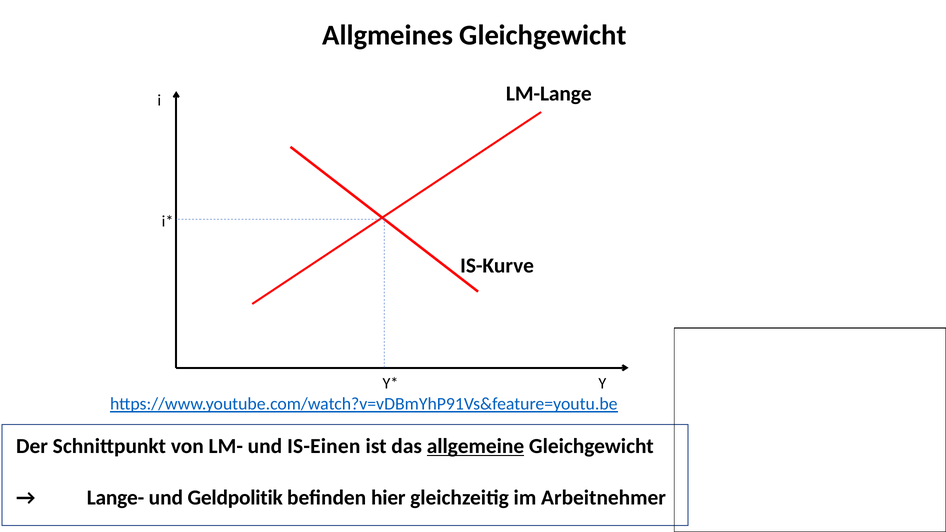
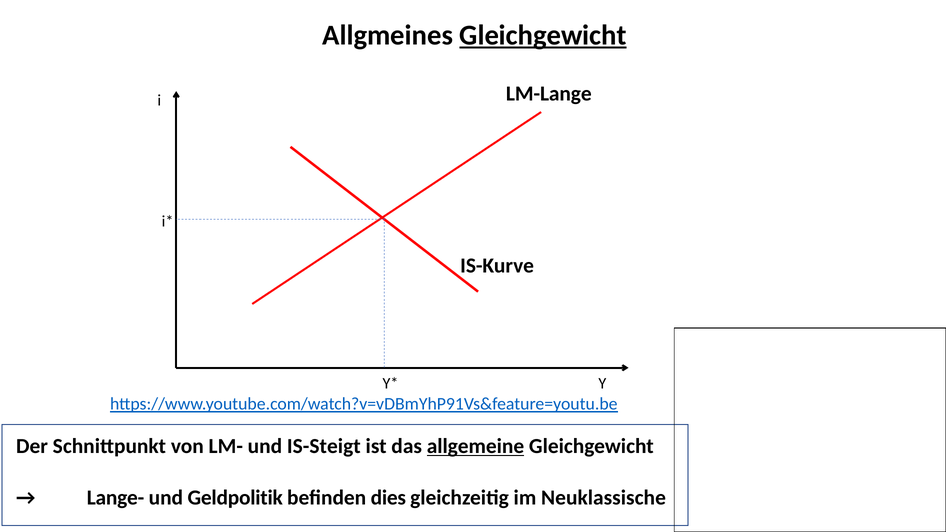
Gleichgewicht underline: none -> present (543, 35)
IS-Einen: IS-Einen -> IS-Steigt (324, 446)
hier: hier -> dies (388, 498)
Arbeitnehmer: Arbeitnehmer -> Neuklassische (604, 498)
